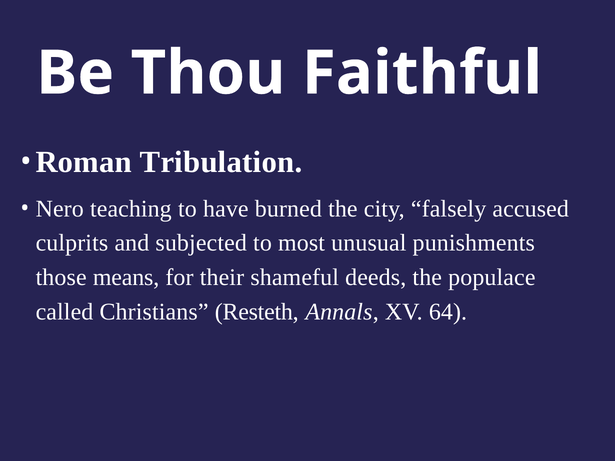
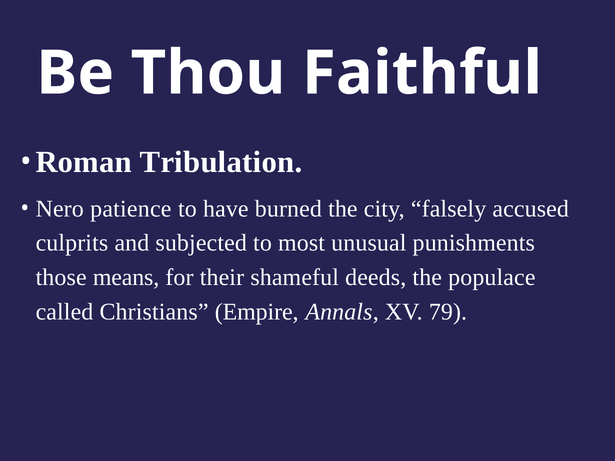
teaching: teaching -> patience (131, 209)
Resteth: Resteth -> Empire (257, 312)
64: 64 -> 79 (448, 312)
